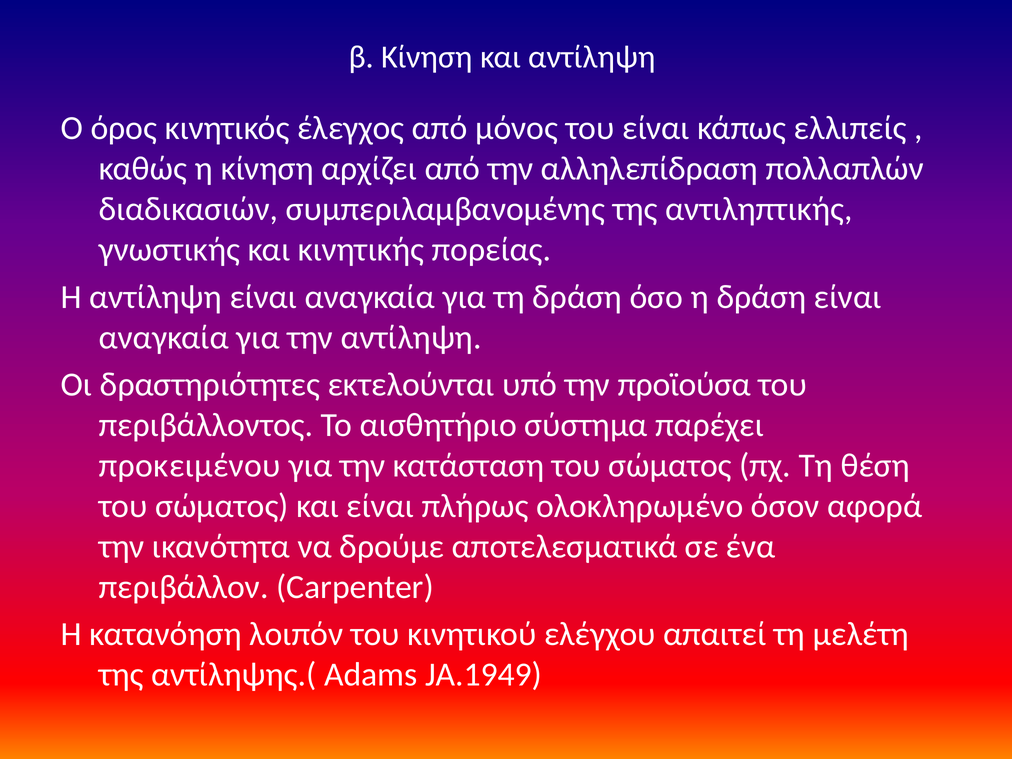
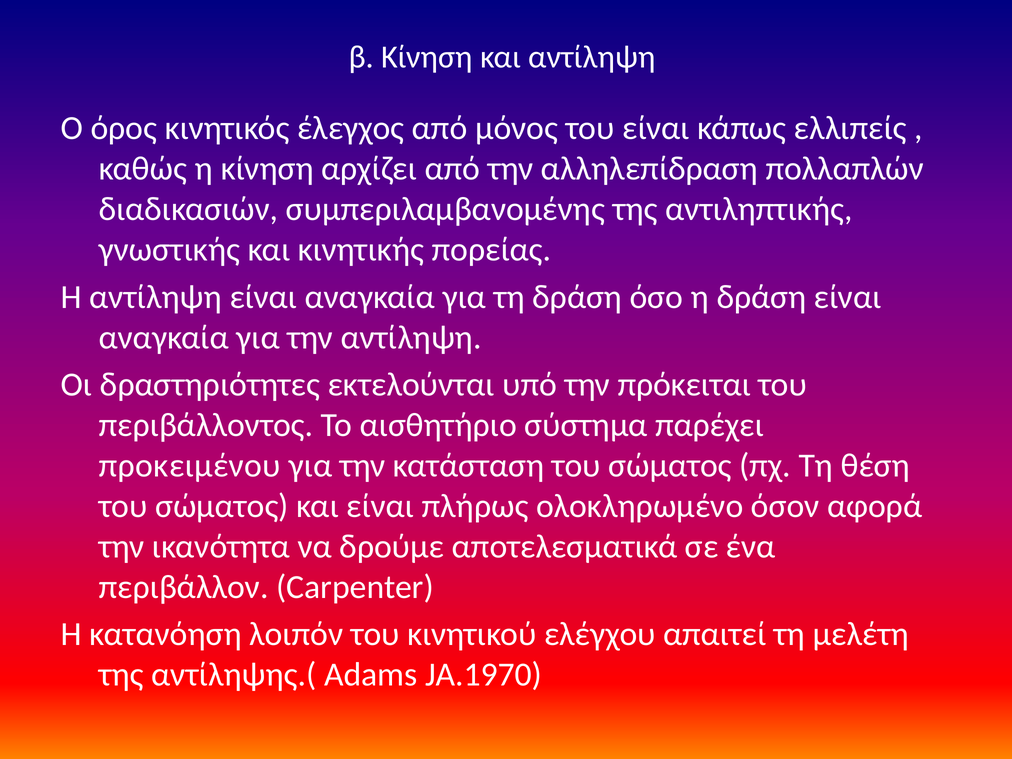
προϊούσα: προϊούσα -> πρόκειται (684, 385)
JA.1949: JA.1949 -> JA.1970 (484, 675)
